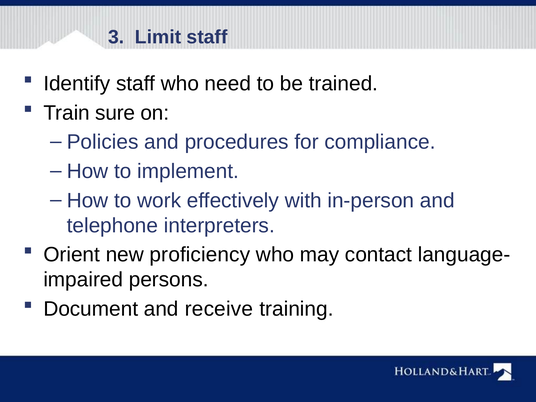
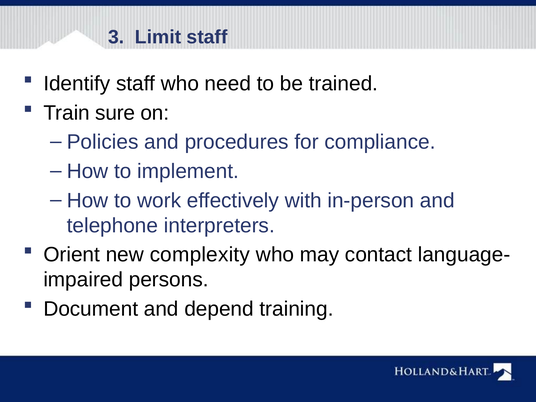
proficiency: proficiency -> complexity (200, 255)
receive: receive -> depend (219, 309)
